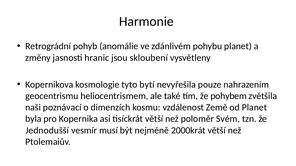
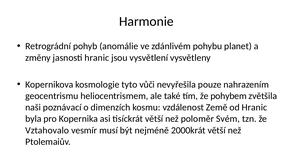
skloubení: skloubení -> vysvětlení (149, 58)
bytí: bytí -> vůči (147, 85)
od Planet: Planet -> Hranic (254, 108)
Jednodušší: Jednodušší -> Vztahovalo (47, 131)
